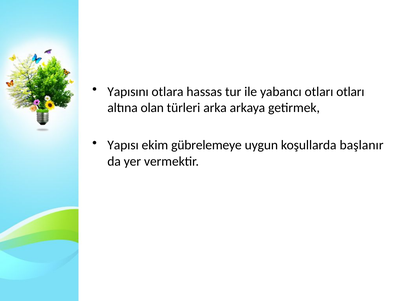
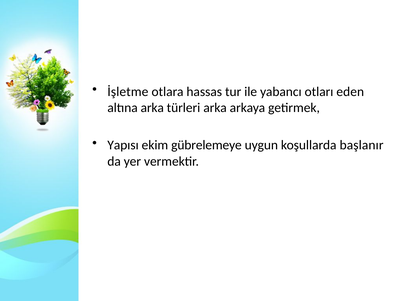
Yapısını: Yapısını -> İşletme (128, 92)
otları otları: otları -> eden (350, 92)
altına olan: olan -> arka (152, 108)
